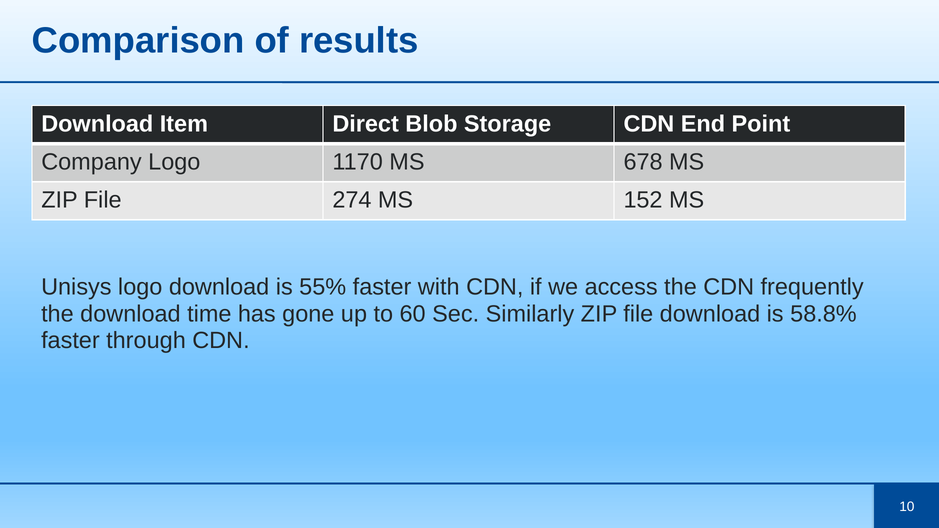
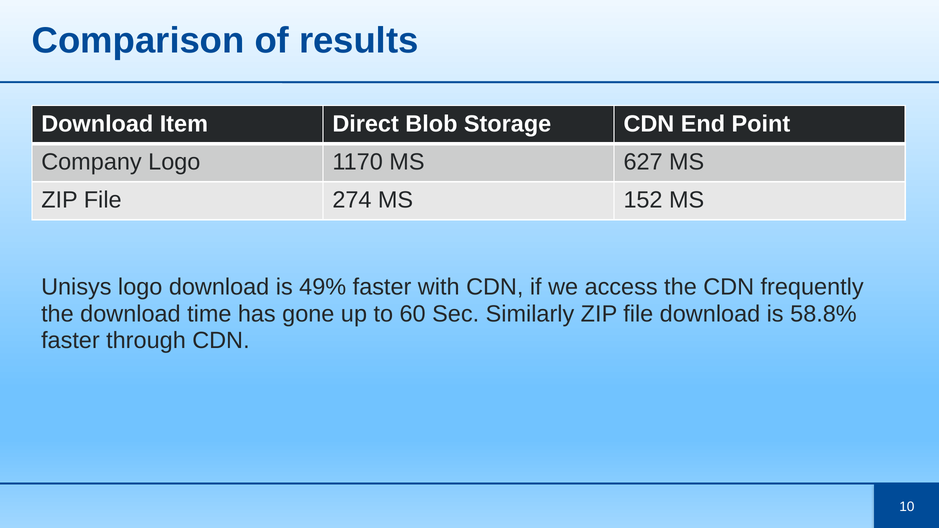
678: 678 -> 627 (643, 162)
55%: 55% -> 49% (323, 287)
